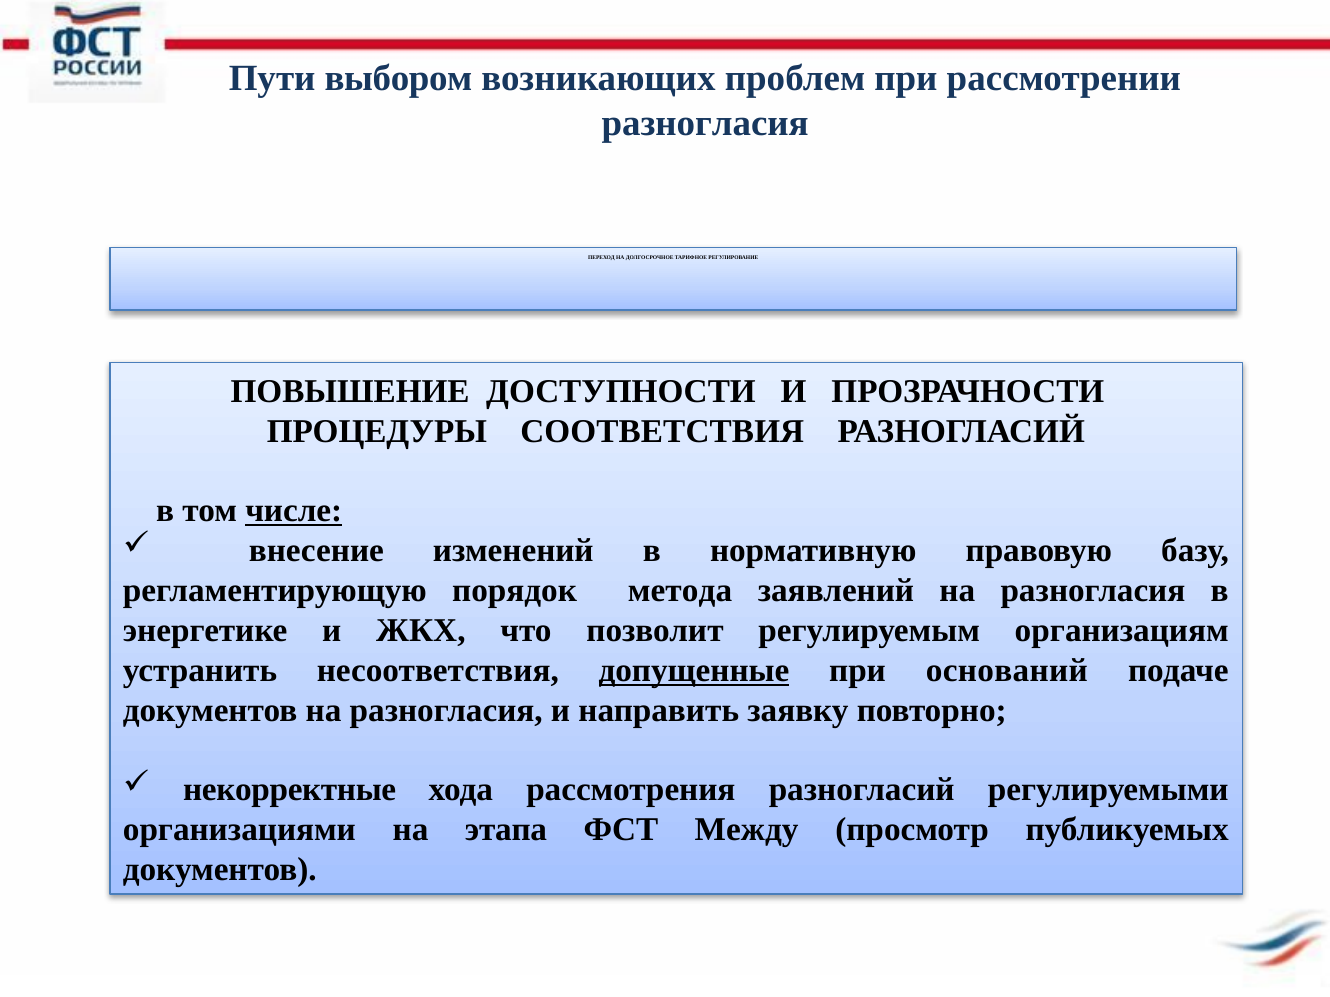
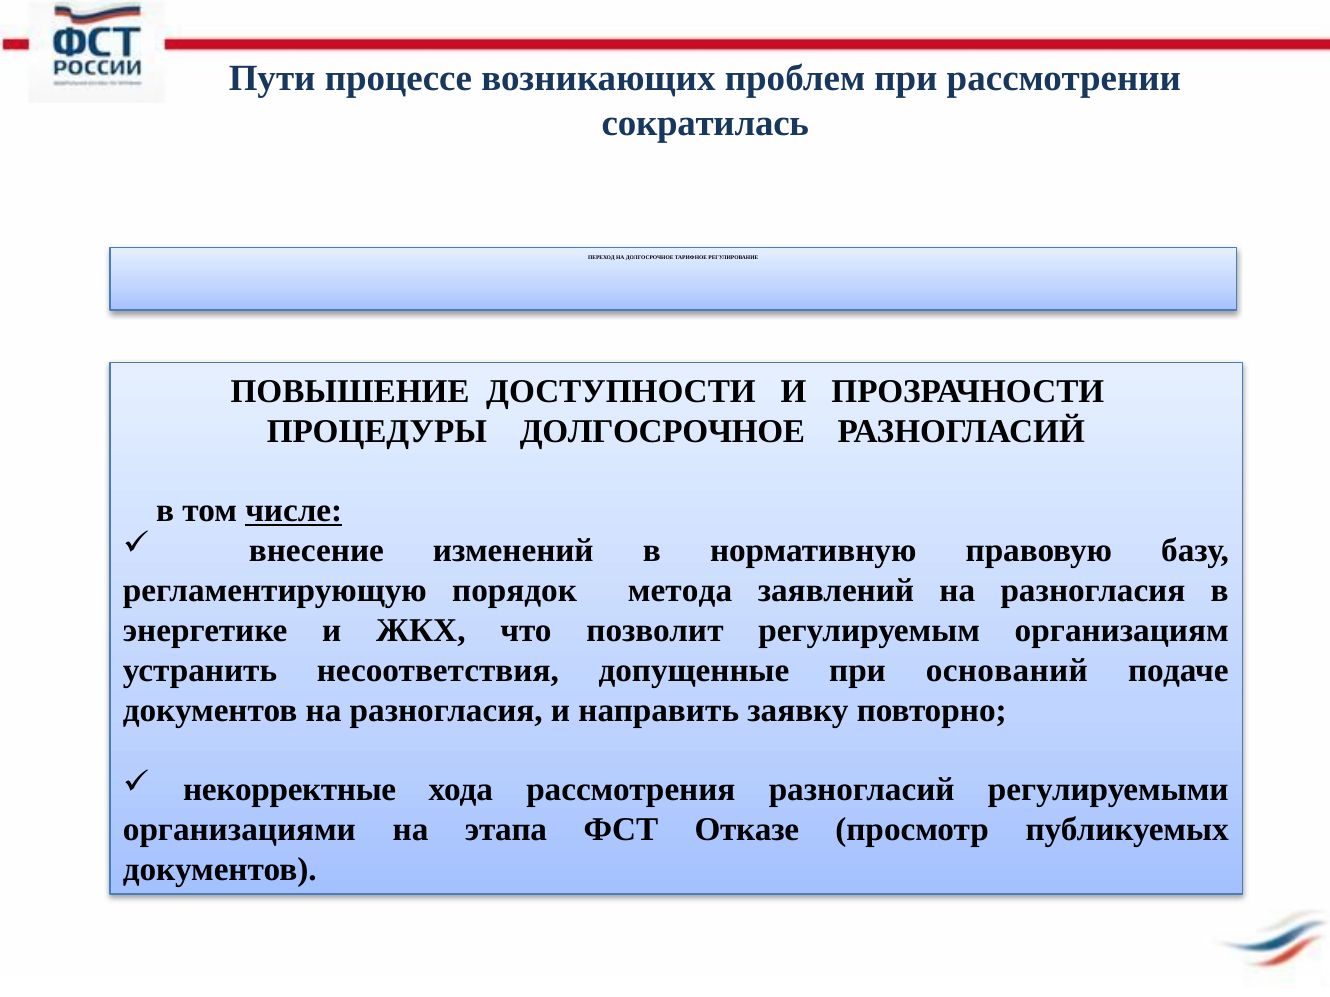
выбором: выбором -> процессе (398, 79)
разногласия: разногласия -> сократилась (705, 123)
ПРОЦЕДУРЫ СООТВЕТСТВИЯ: СООТВЕТСТВИЯ -> ДОЛГОСРОЧНОЕ (662, 431)
допущенные underline: present -> none (694, 671)
Между: Между -> Отказе (747, 830)
